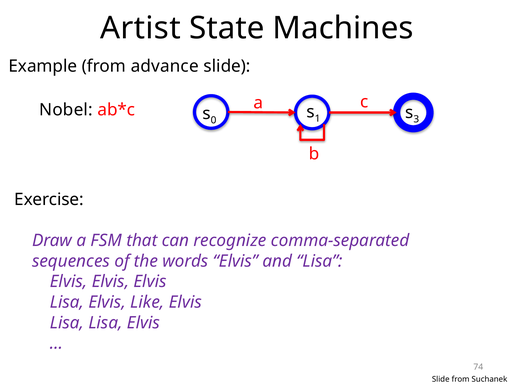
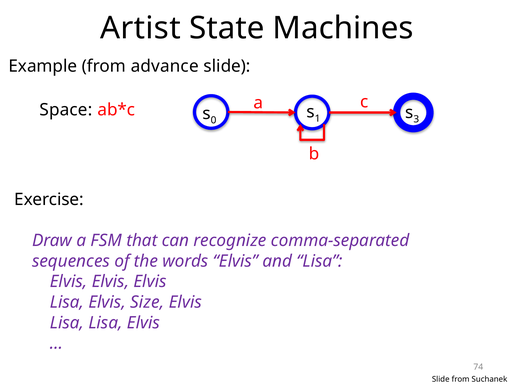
Nobel: Nobel -> Space (66, 110)
Like: Like -> Size (147, 303)
